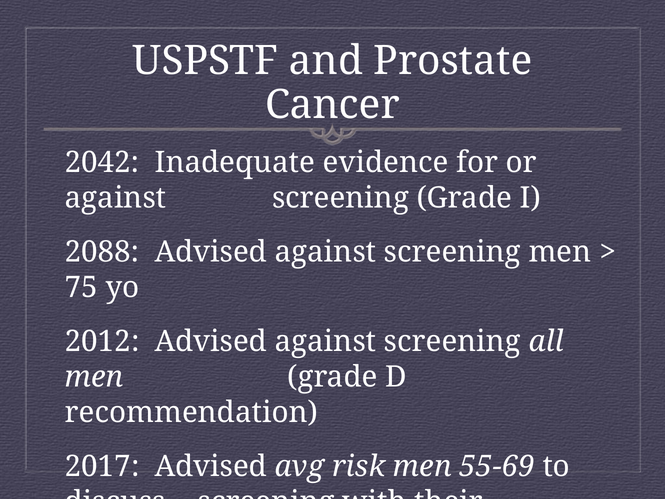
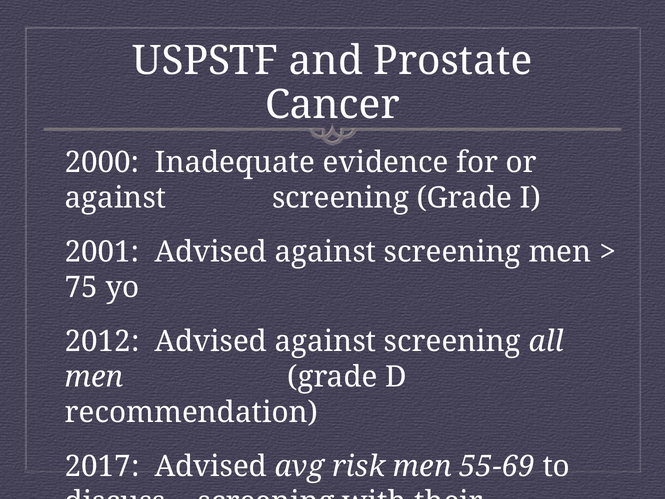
2042: 2042 -> 2000 (102, 162)
2088: 2088 -> 2001 (102, 252)
